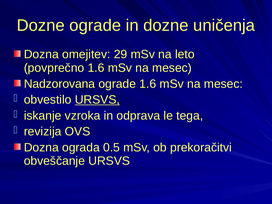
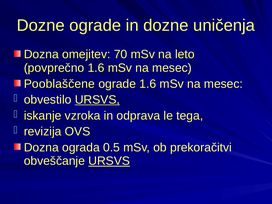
29: 29 -> 70 (121, 54)
Nadzorovana: Nadzorovana -> Pooblaščene (59, 84)
URSVS underline: none -> present (109, 161)
